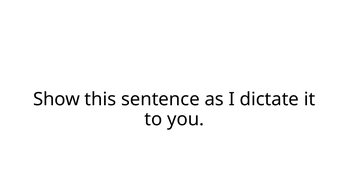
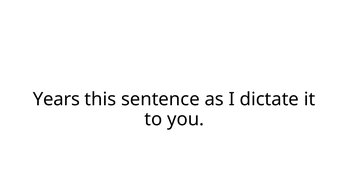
Show: Show -> Years (56, 99)
